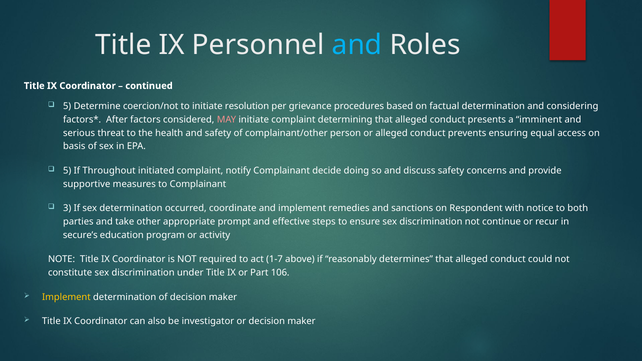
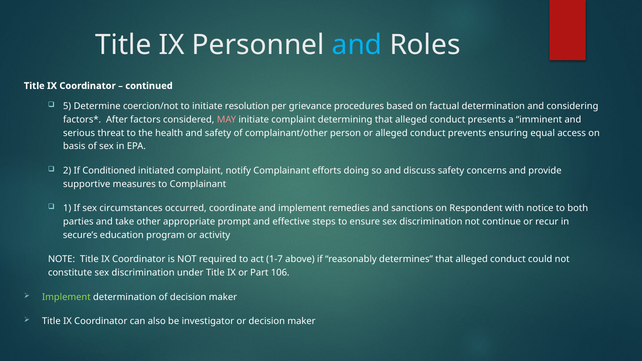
5: 5 -> 2 (67, 171)
Throughout: Throughout -> Conditioned (109, 171)
decide: decide -> efforts (327, 171)
3: 3 -> 1 (67, 208)
sex determination: determination -> circumstances (131, 208)
Implement colour: yellow -> light green (66, 297)
